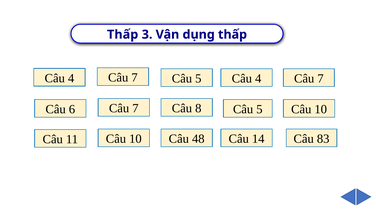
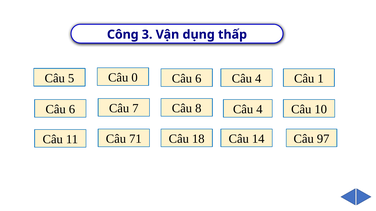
Thấp: Thấp -> Công (123, 35)
7: 7 -> 0 (135, 78)
4: 4 -> 5 (71, 78)
5: 5 -> 6 (198, 79)
7: 7 -> 1 (321, 79)
8 Câu 5: 5 -> 4 (259, 109)
10: 10 -> 71 (135, 139)
48: 48 -> 18 (198, 139)
83: 83 -> 97 (323, 139)
